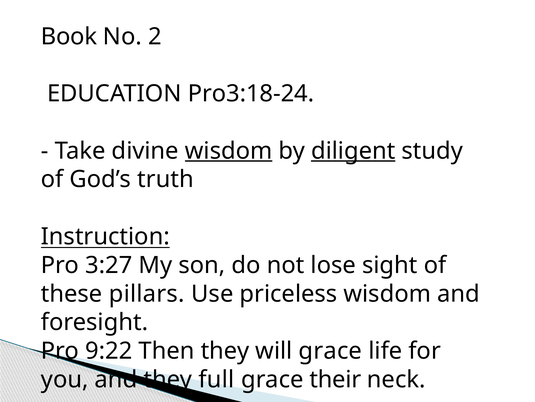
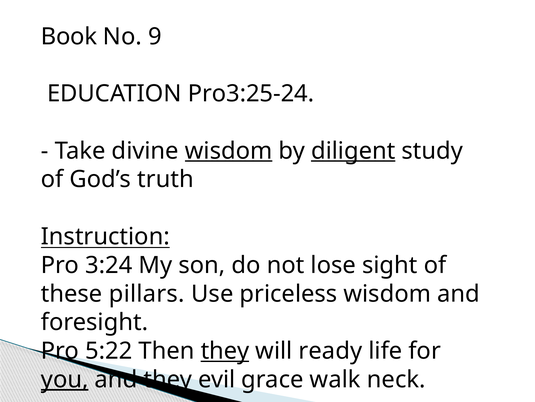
2: 2 -> 9 (155, 36)
Pro3:18-24: Pro3:18-24 -> Pro3:25-24 (251, 93)
3:27: 3:27 -> 3:24 (109, 265)
9:22: 9:22 -> 5:22 (109, 350)
they underline: none -> present (225, 350)
will grace: grace -> ready (330, 350)
you underline: none -> present (65, 379)
full: full -> evil (217, 379)
their: their -> walk (335, 379)
